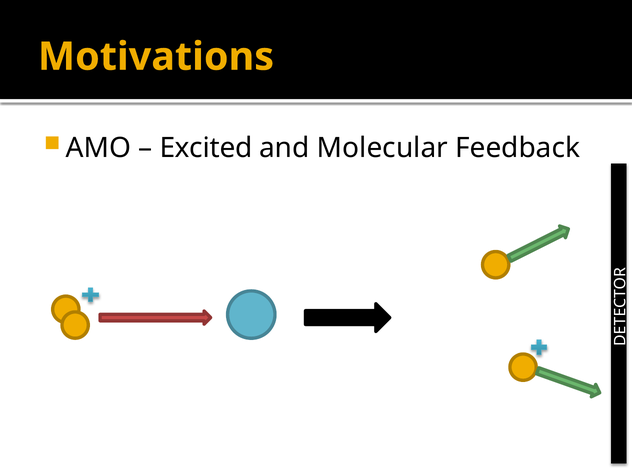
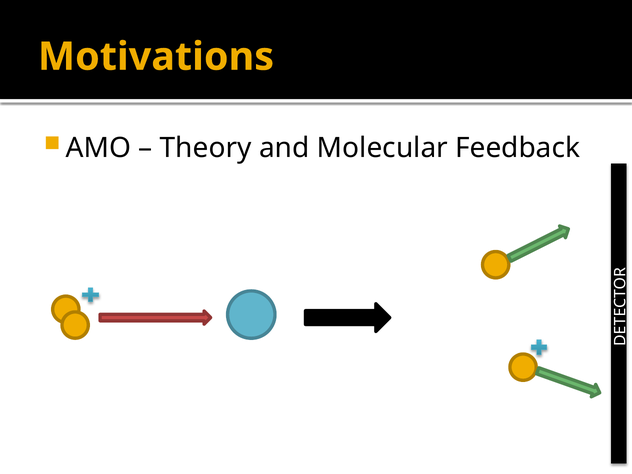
Excited: Excited -> Theory (206, 148)
